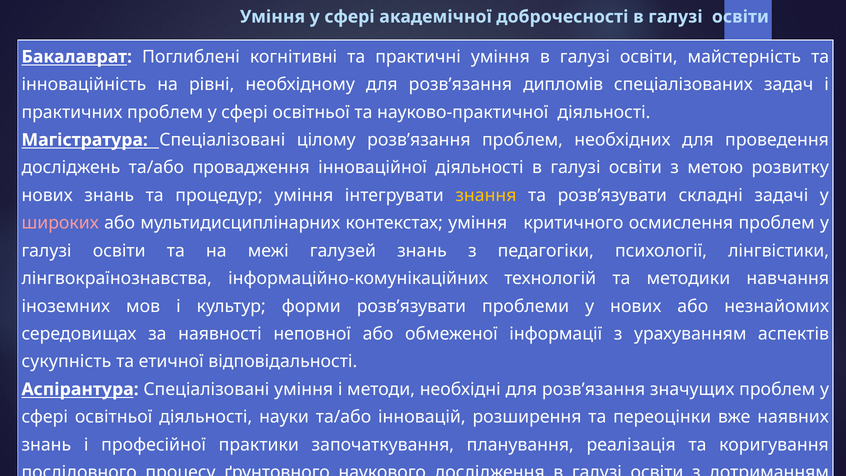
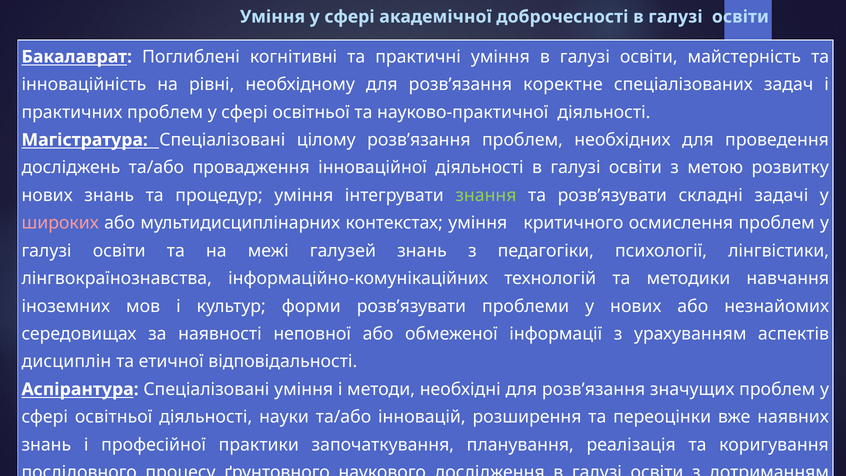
дипломів: дипломів -> коректне (563, 84)
знання colour: yellow -> light green (486, 195)
сукупність: сукупність -> дисциплін (66, 362)
